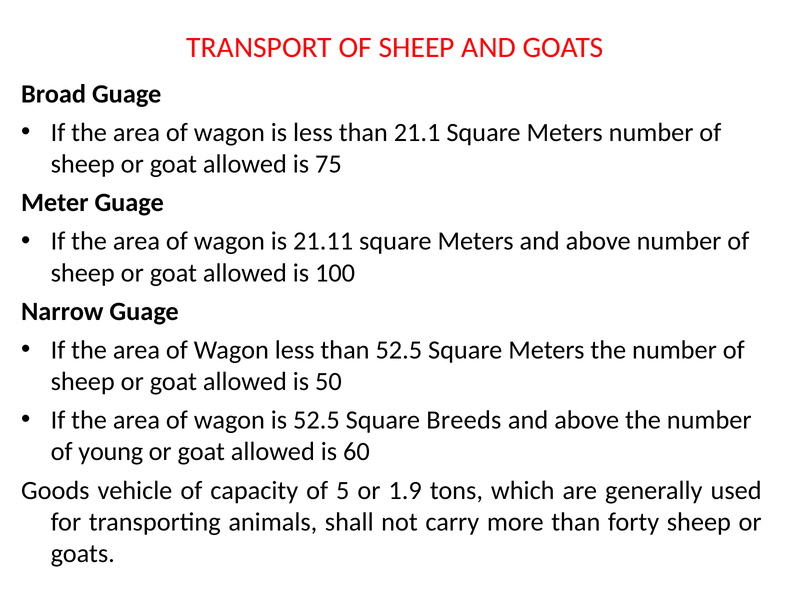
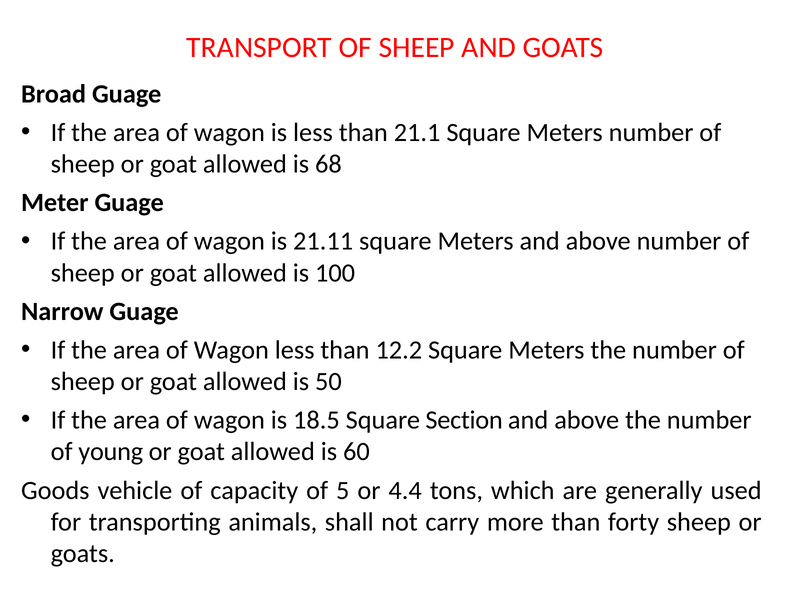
75: 75 -> 68 (328, 164)
than 52.5: 52.5 -> 12.2 (399, 350)
is 52.5: 52.5 -> 18.5 (316, 421)
Breeds: Breeds -> Section (464, 421)
1.9: 1.9 -> 4.4 (405, 491)
